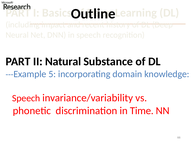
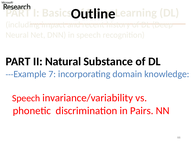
5: 5 -> 7 (52, 74)
Time: Time -> Pairs (142, 111)
